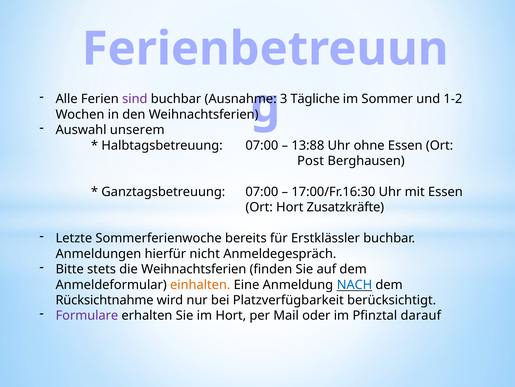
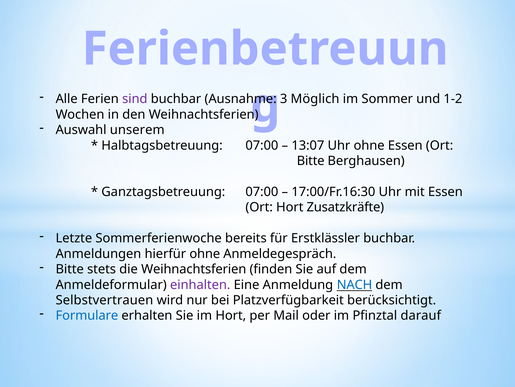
Tägliche: Tägliche -> Möglich (315, 99)
13:88: 13:88 -> 13:07 (308, 145)
Post: Post -> Bitte (311, 161)
hierfür nicht: nicht -> ohne (205, 253)
einhalten colour: orange -> purple (200, 284)
Rücksichtnahme: Rücksichtnahme -> Selbstvertrauen (104, 300)
Formulare colour: purple -> blue (87, 315)
